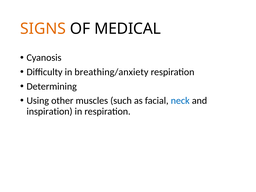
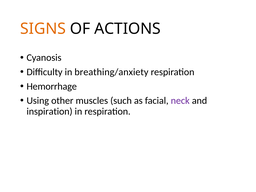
MEDICAL: MEDICAL -> ACTIONS (128, 29)
Determining: Determining -> Hemorrhage (52, 86)
neck colour: blue -> purple (180, 101)
